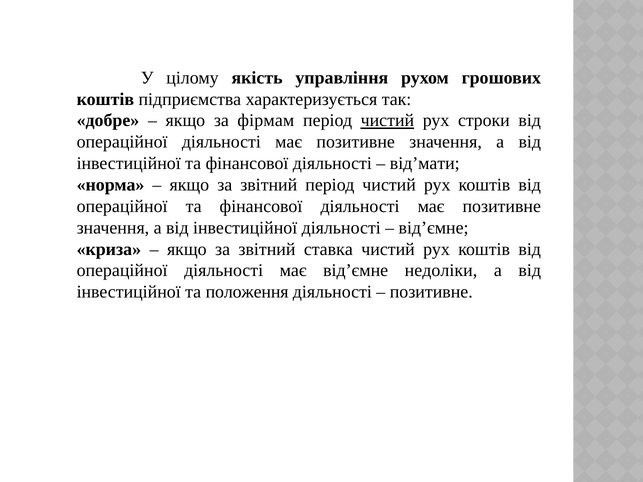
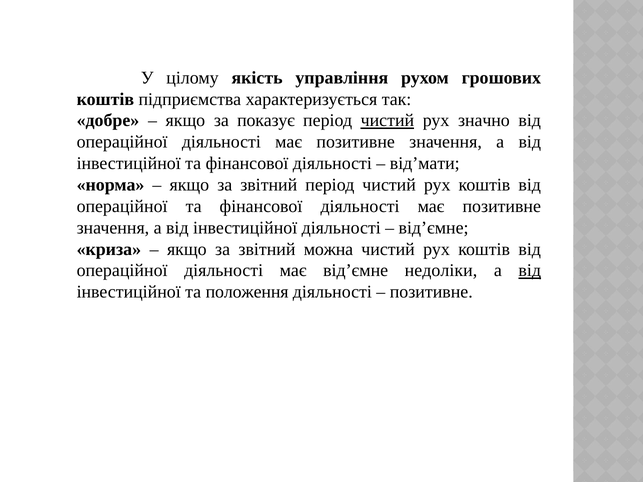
фірмам: фірмам -> показує (266, 121)
строки: строки -> значно (484, 121)
ставка: ставка -> можна (328, 249)
від underline: none -> present (530, 271)
